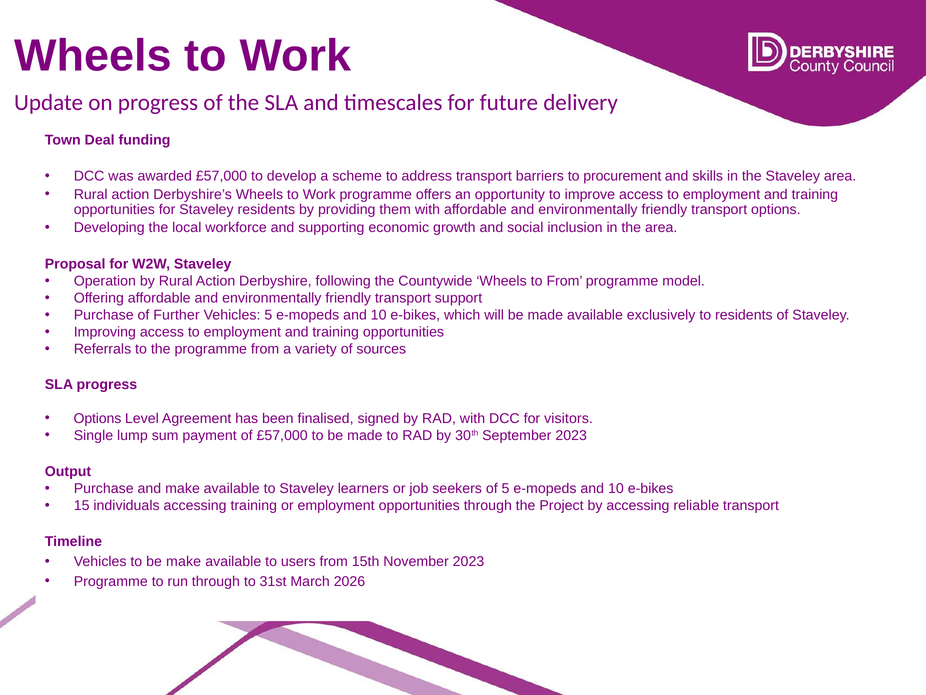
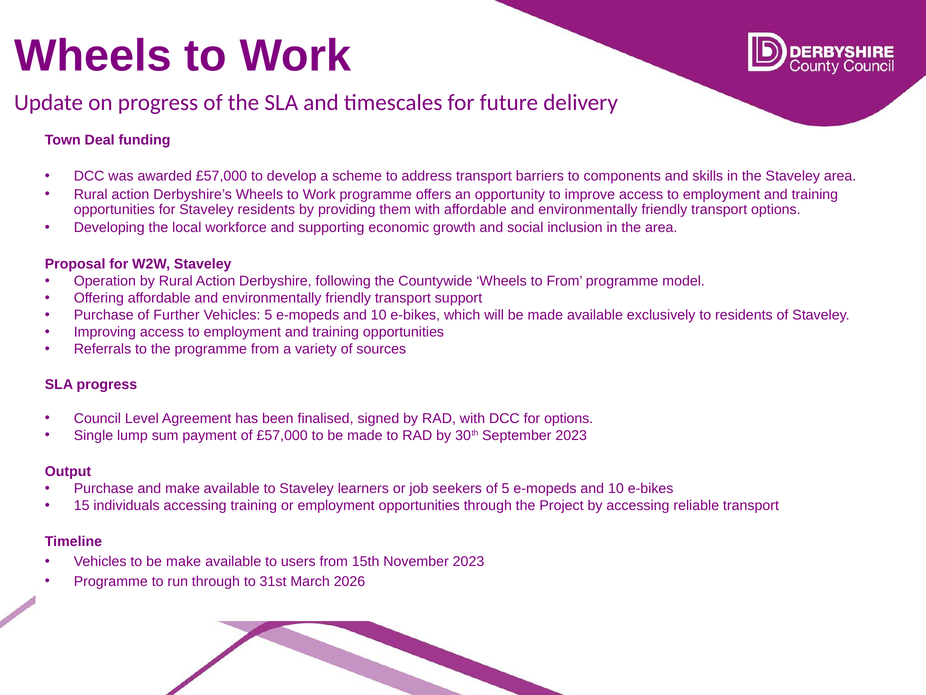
procurement: procurement -> components (622, 176)
Options: Options -> Council (97, 418)
for visitors: visitors -> options (569, 418)
